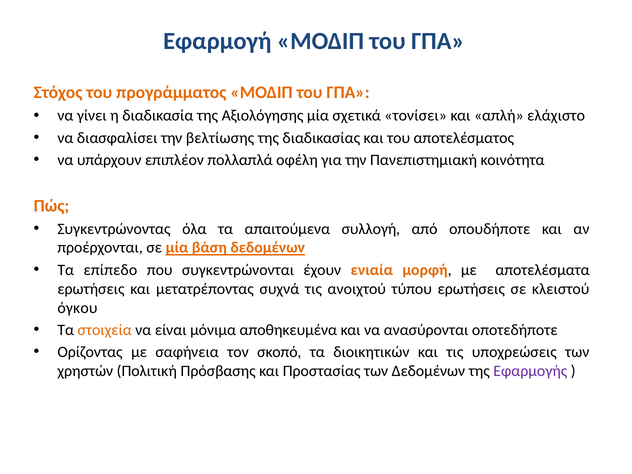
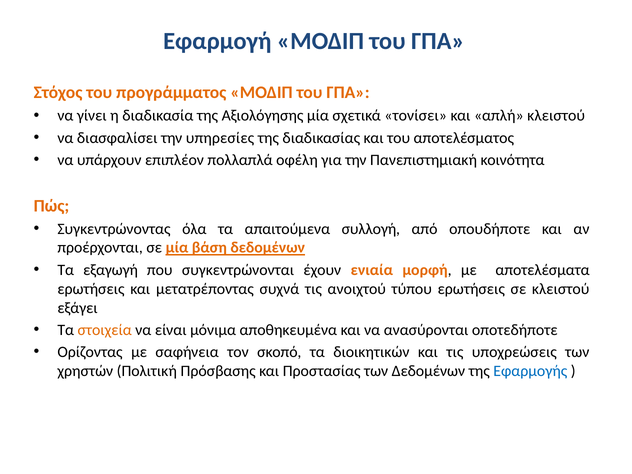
απλή ελάχιστο: ελάχιστο -> κλειστού (556, 116)
βελτίωσης: βελτίωσης -> υπηρεσίες (220, 138)
επίπεδο: επίπεδο -> εξαγωγή (111, 270)
όγκου: όγκου -> εξάγει (78, 308)
Εφαρμογής colour: purple -> blue (530, 371)
